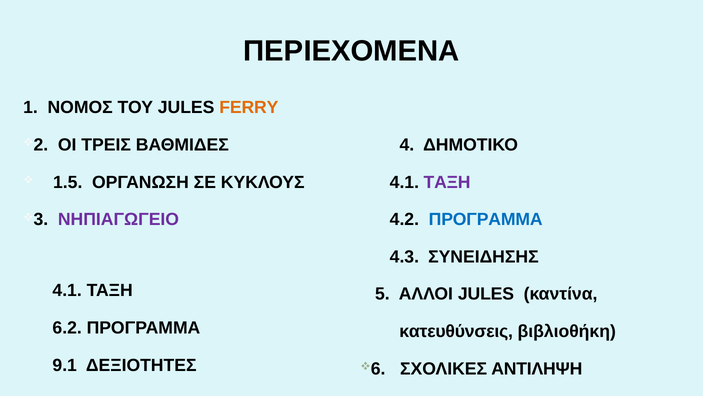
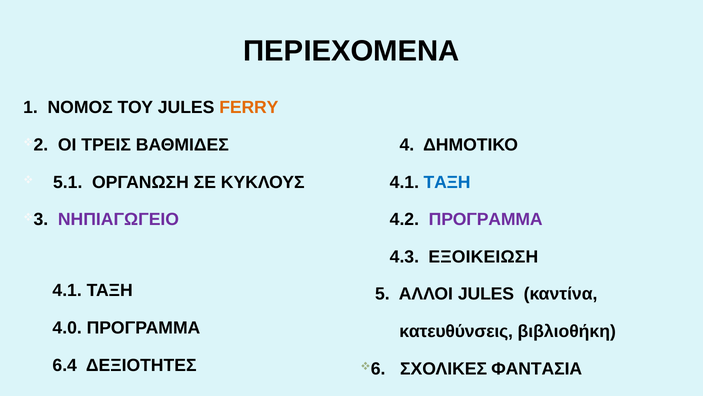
ΤΑΞΗ colour: purple -> blue (447, 182)
1.5: 1.5 -> 5.1 (68, 182)
ΠΡΟΓΡΑΜΜΑ colour: blue -> purple (486, 219)
ΣΥΝΕΙΔΗΣΗΣ: ΣΥΝΕΙΔΗΣΗΣ -> ΕΞΟΙΚΕΙΩΣΗ (483, 256)
6.2: 6.2 -> 4.0 (67, 327)
9.1: 9.1 -> 6.4 (65, 365)
ΑΝΤΙΛΗΨΗ: ΑΝΤΙΛΗΨΗ -> ΦΑΝΤΑΣΙΑ (537, 368)
